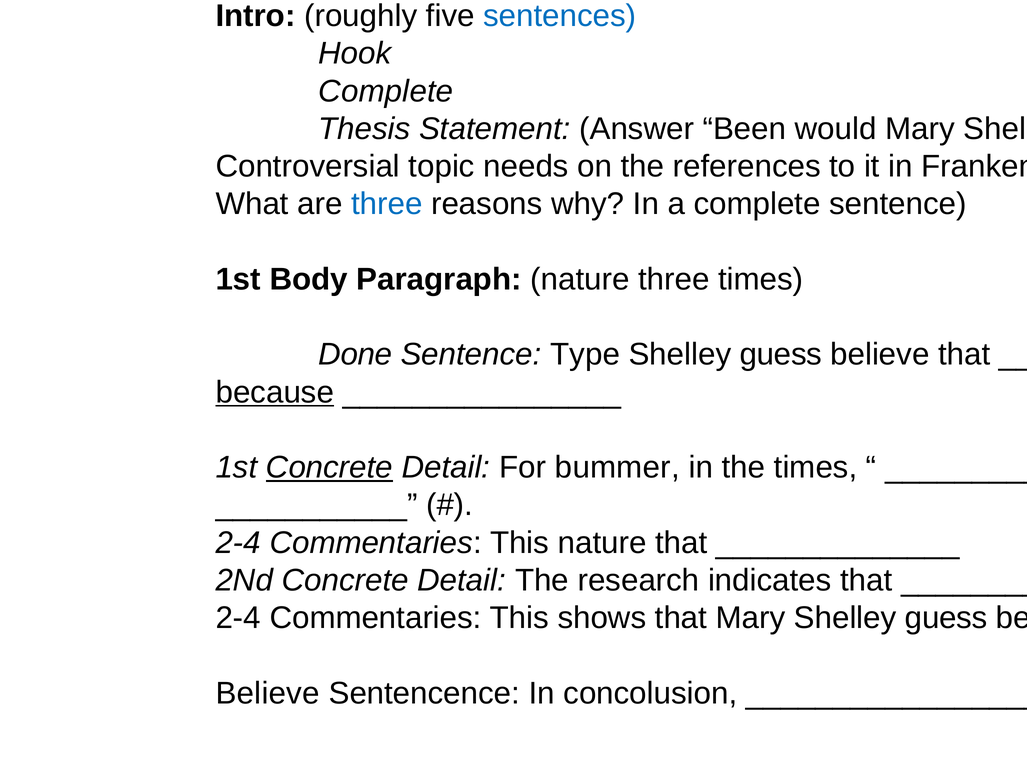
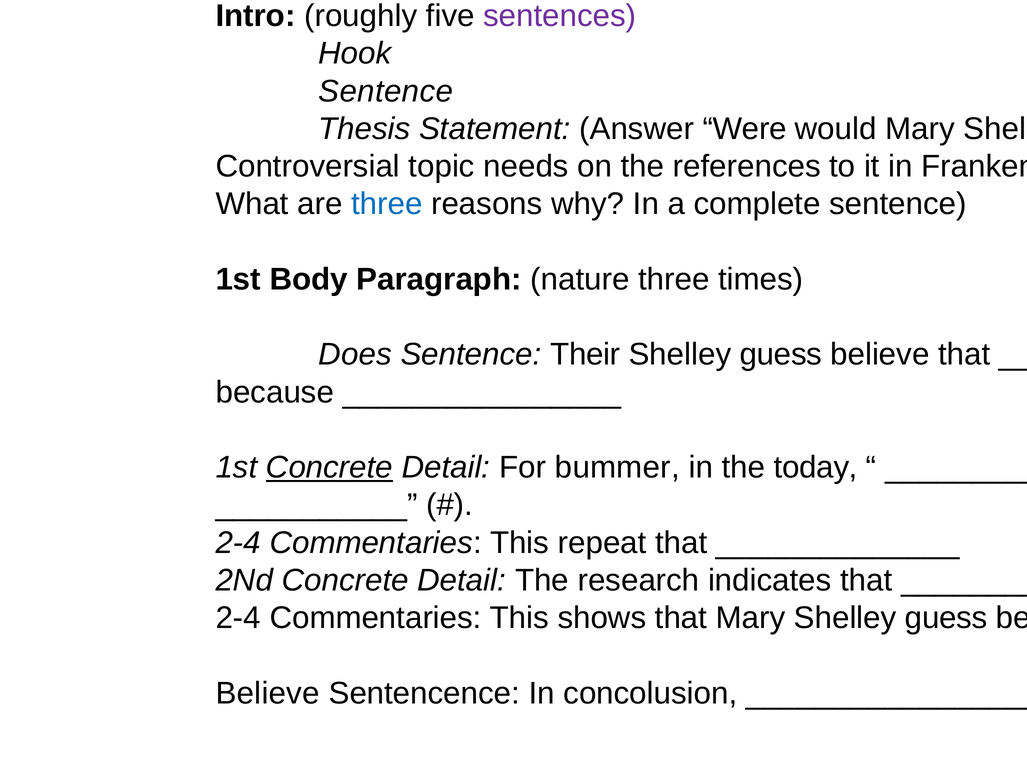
sentences colour: blue -> purple (560, 16)
Complete: Complete -> Sentence (386, 91)
Been: Been -> Were (745, 129)
Done: Done -> Does (355, 355)
Type: Type -> Their (585, 355)
because underline: present -> none (275, 392)
the times: times -> today (816, 468)
This nature: nature -> repeat (602, 543)
